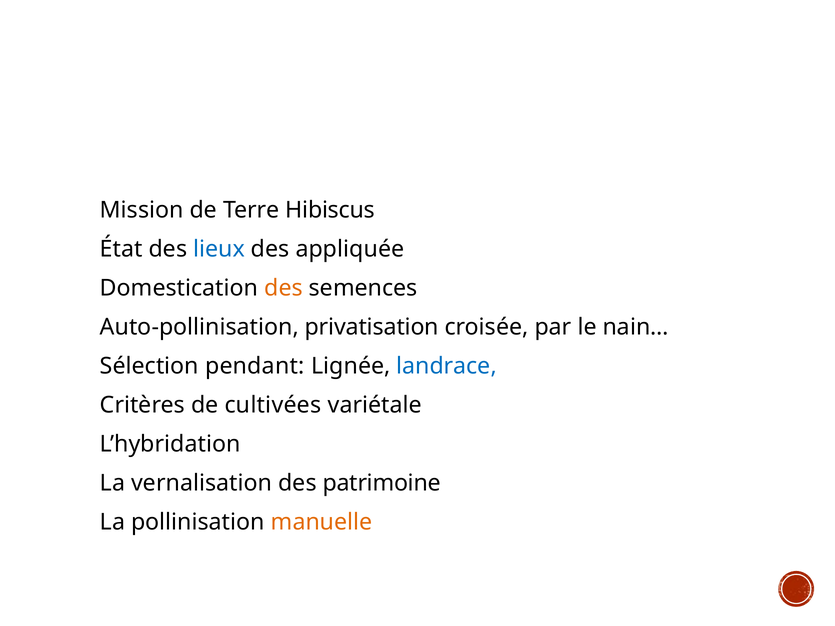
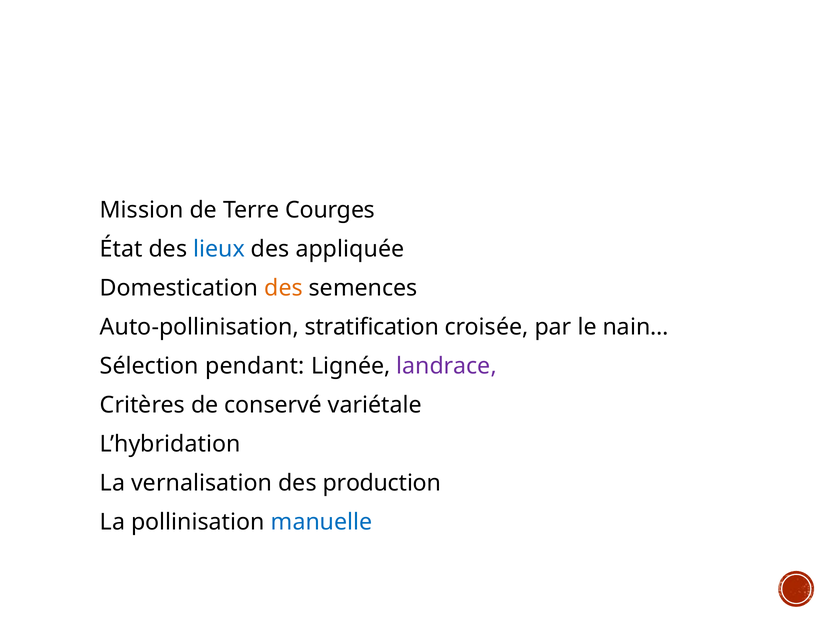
Hibiscus: Hibiscus -> Courges (330, 210)
privatisation: privatisation -> stratification (372, 327)
landrace colour: blue -> purple (447, 366)
cultivées: cultivées -> conservé (273, 405)
patrimoine: patrimoine -> production (382, 483)
manuelle colour: orange -> blue (322, 522)
